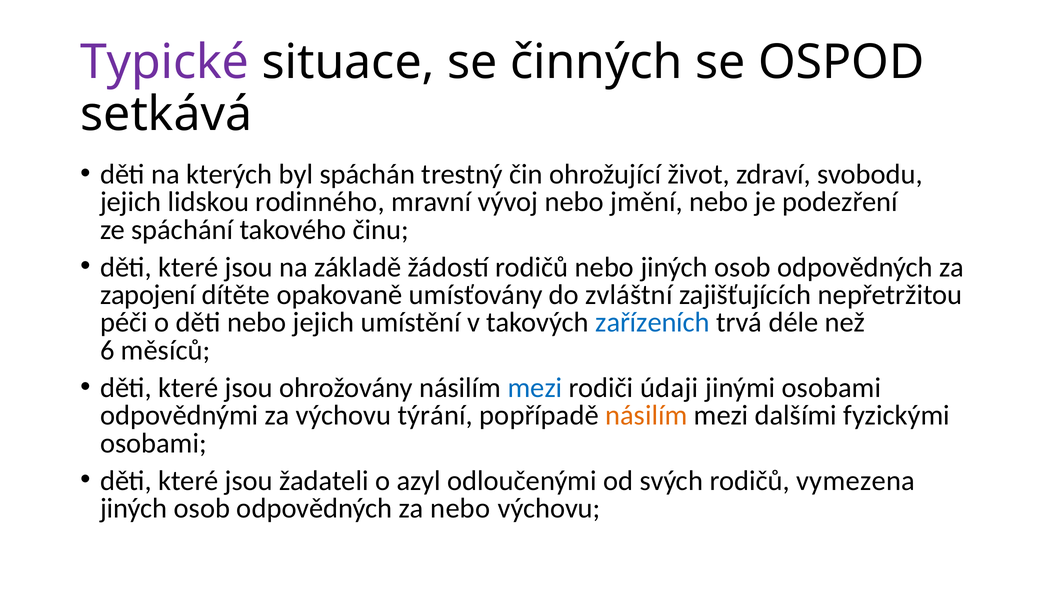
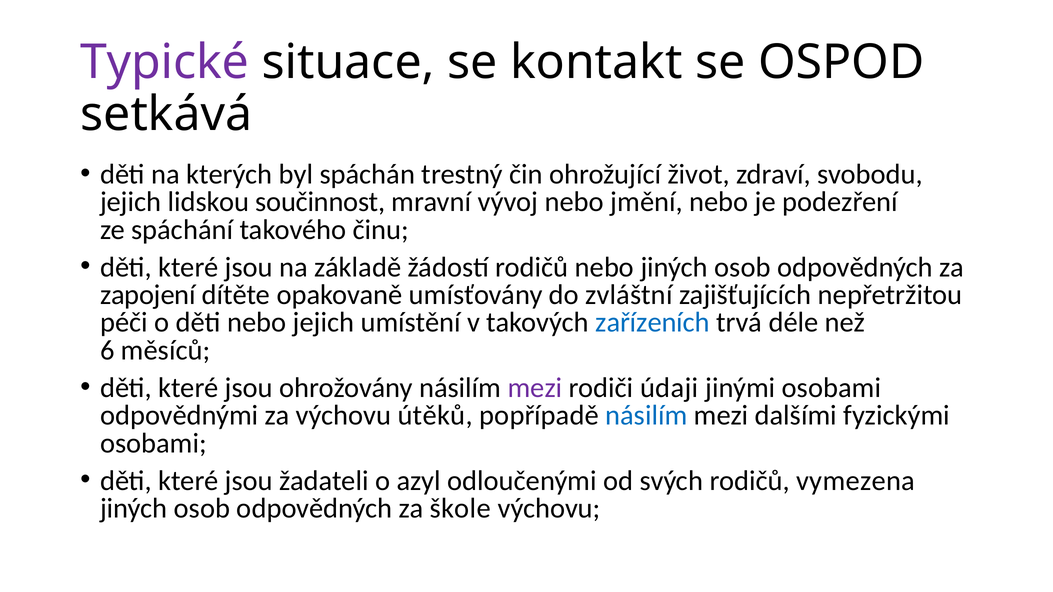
činných: činných -> kontakt (596, 62)
rodinného: rodinného -> součinnost (320, 202)
mezi colour: blue -> purple (535, 388)
týrání: týrání -> útěků (435, 416)
násilím colour: orange -> blue (646, 416)
za nebo: nebo -> škole (460, 509)
